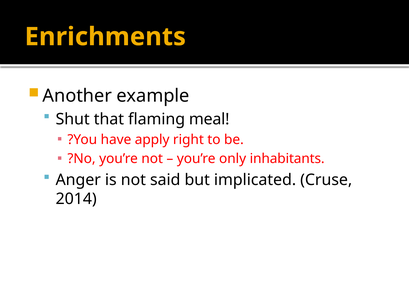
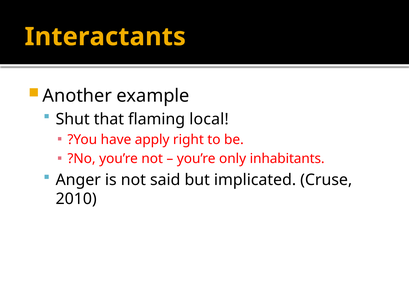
Enrichments: Enrichments -> Interactants (105, 37)
meal: meal -> local (209, 119)
2014: 2014 -> 2010 (76, 199)
